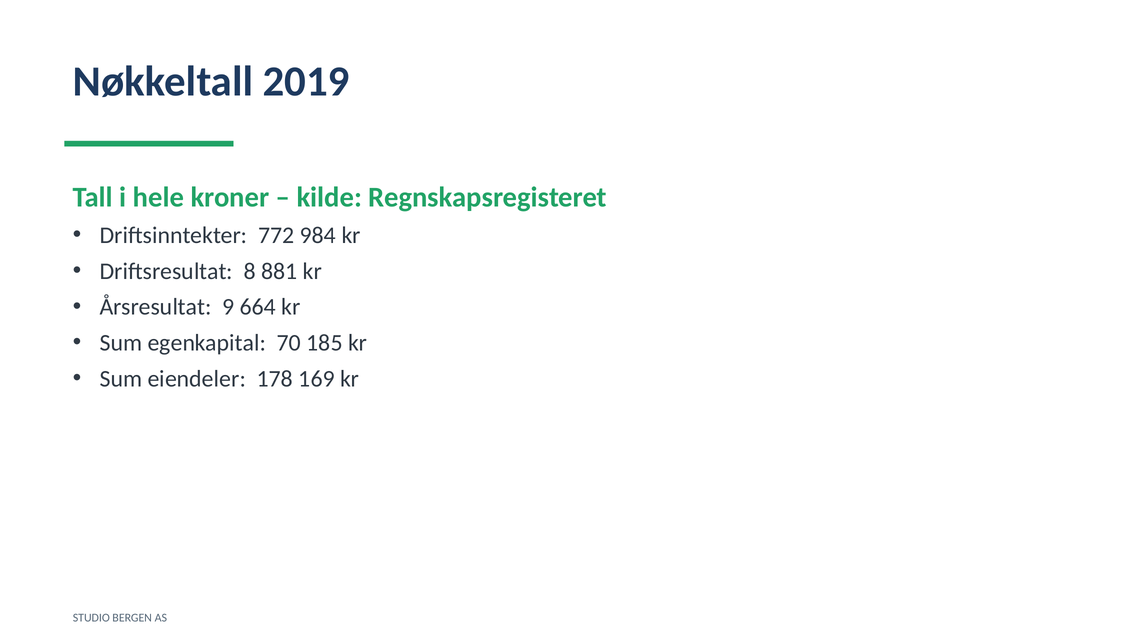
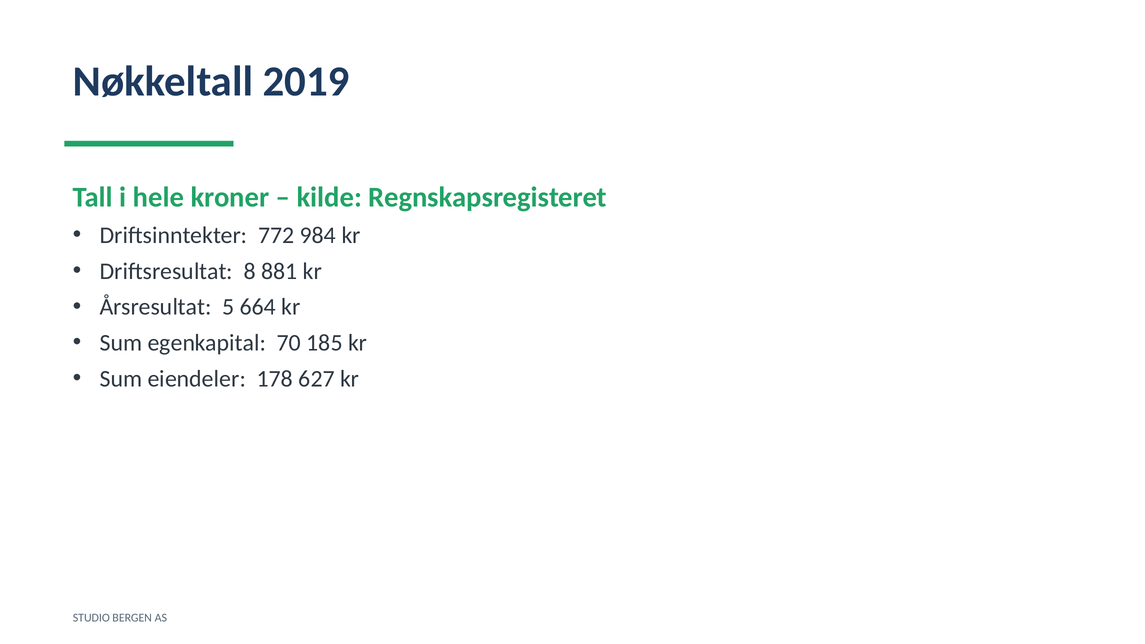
9: 9 -> 5 (228, 307)
169: 169 -> 627 (317, 379)
